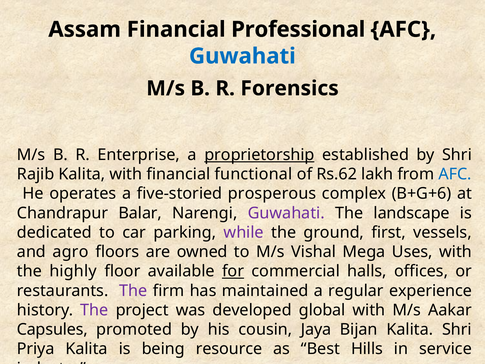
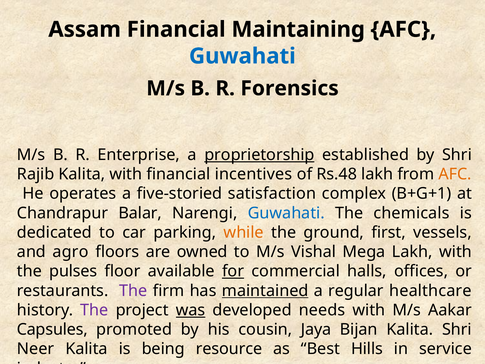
Professional: Professional -> Maintaining (298, 29)
functional: functional -> incentives (254, 174)
Rs.62: Rs.62 -> Rs.48 (337, 174)
AFC colour: blue -> orange (455, 174)
prosperous: prosperous -> satisfaction (272, 194)
B+G+6: B+G+6 -> B+G+1 (422, 194)
Guwahati colour: purple -> blue (286, 213)
landscape: landscape -> chemicals (412, 213)
while colour: purple -> orange (244, 232)
Mega Uses: Uses -> Lakh (412, 252)
highly: highly -> pulses (73, 271)
maintained underline: none -> present (265, 291)
experience: experience -> healthcare (430, 291)
was underline: none -> present (191, 310)
global: global -> needs (322, 310)
Priya: Priya -> Neer (36, 349)
